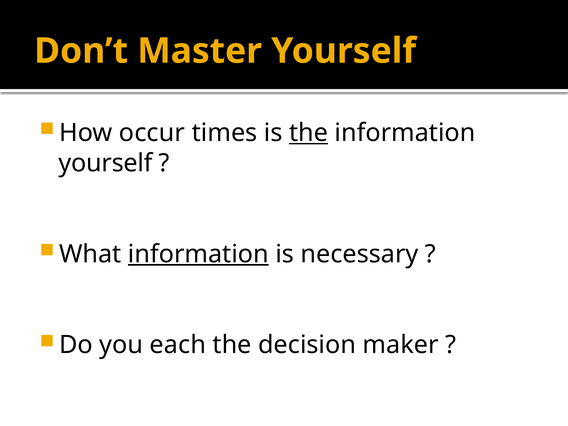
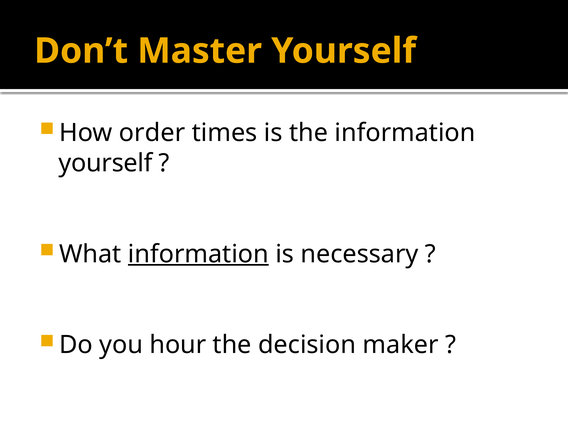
occur: occur -> order (152, 133)
the underline: present -> none (309, 133)
each: each -> hour (178, 345)
